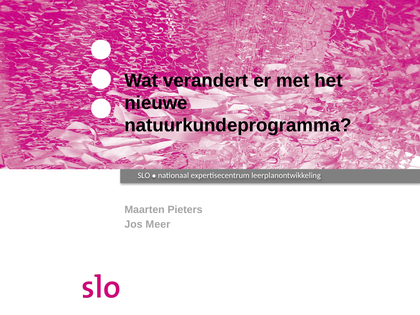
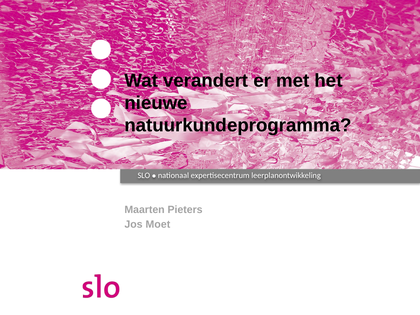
Meer: Meer -> Moet (158, 224)
